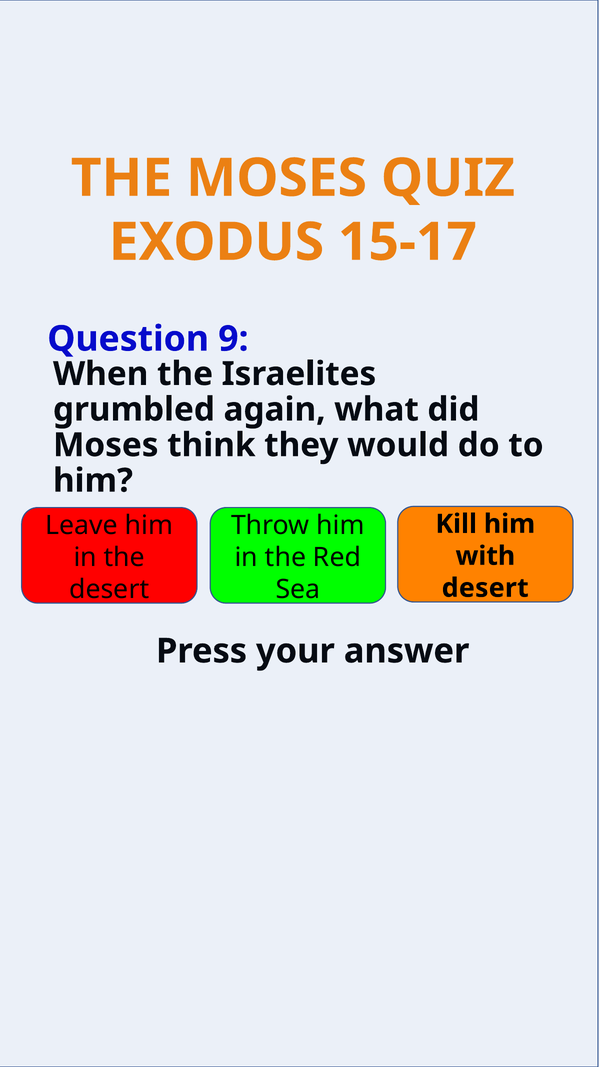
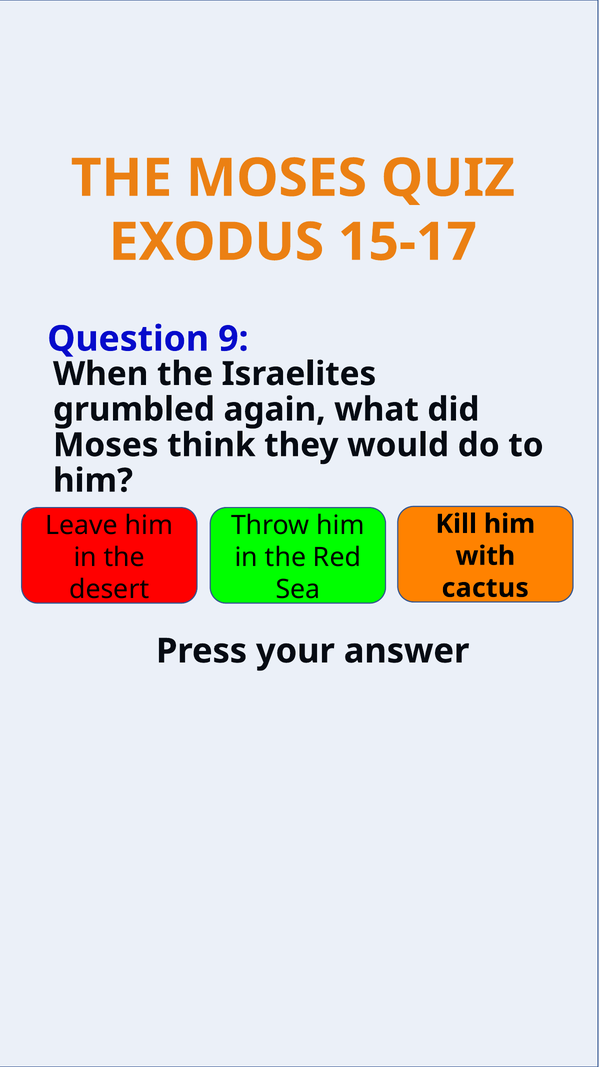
desert: desert -> cactus (485, 588)
